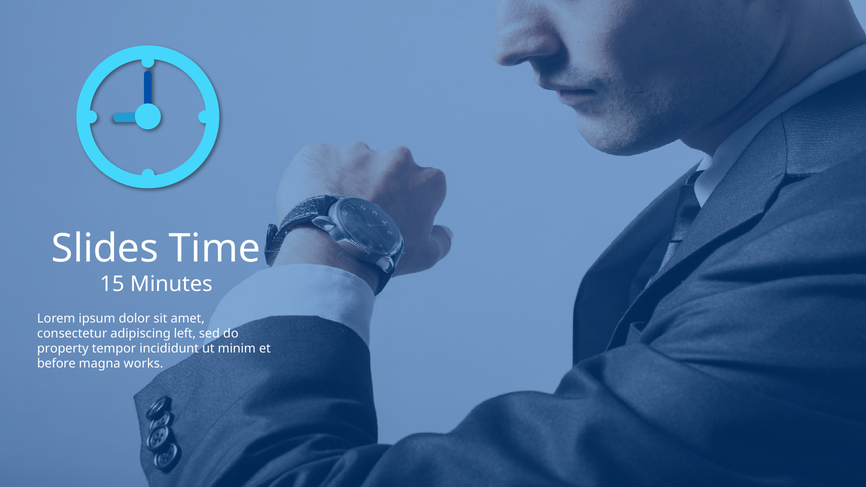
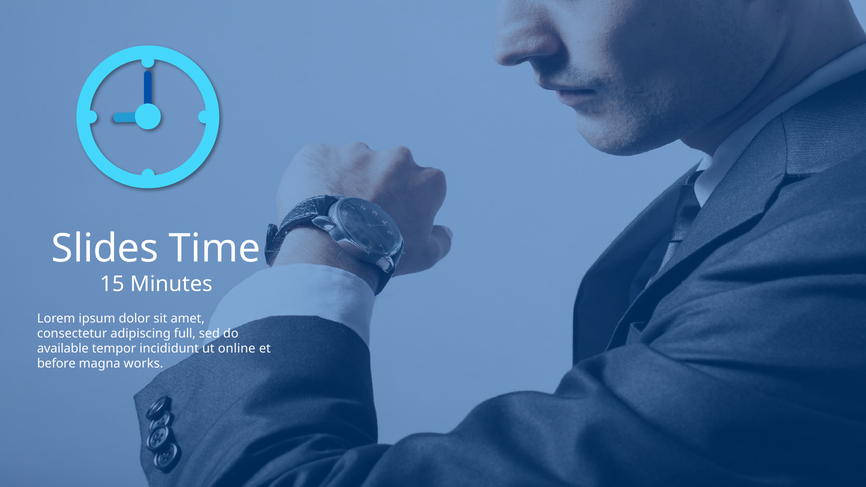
left: left -> full (185, 334)
property: property -> available (63, 349)
minim: minim -> online (237, 349)
